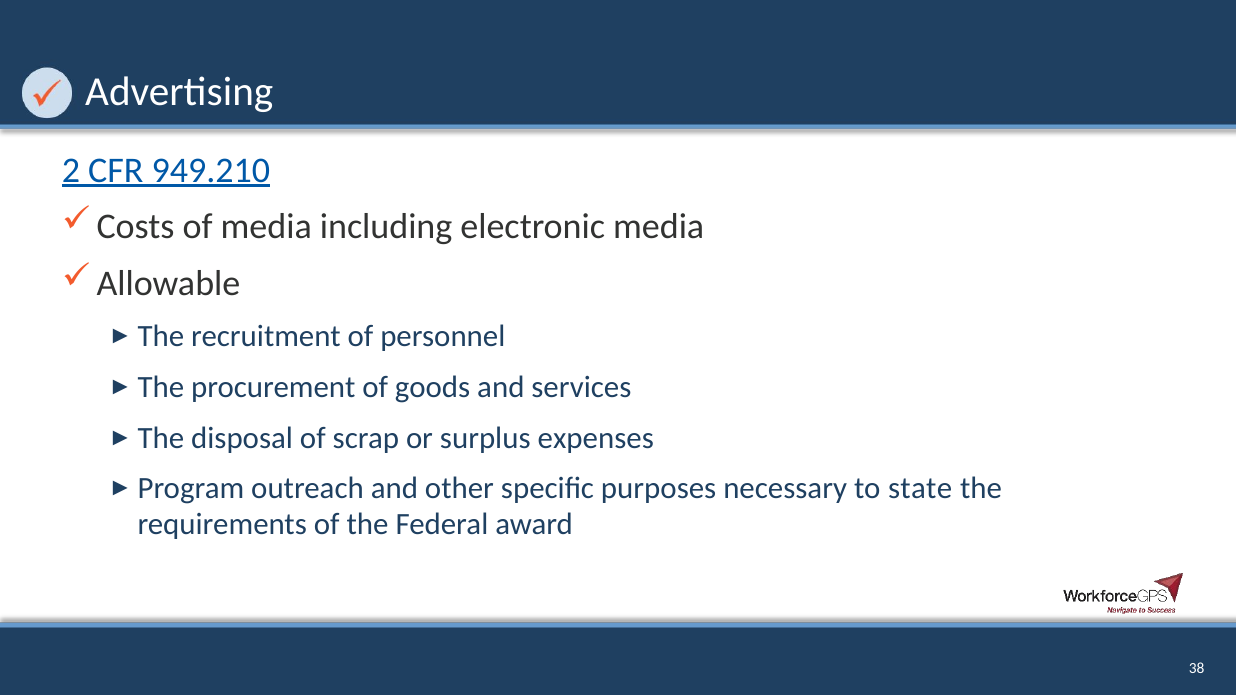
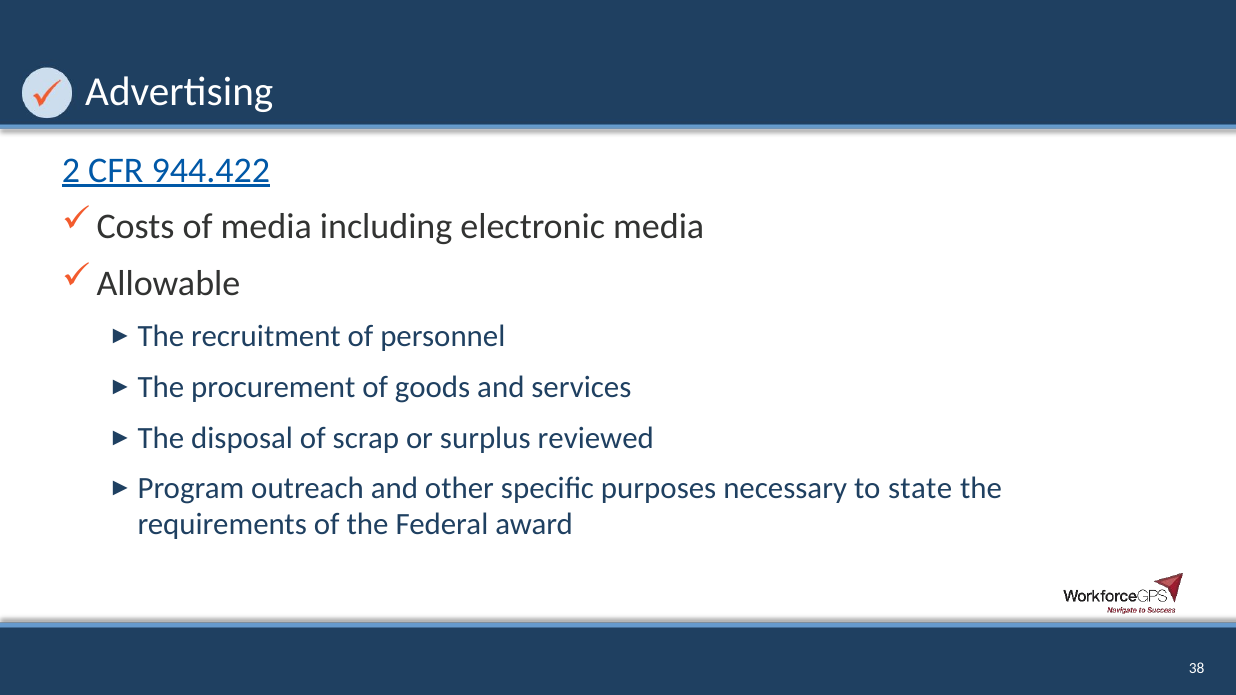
949.210: 949.210 -> 944.422 (211, 170)
expenses: expenses -> reviewed (596, 438)
